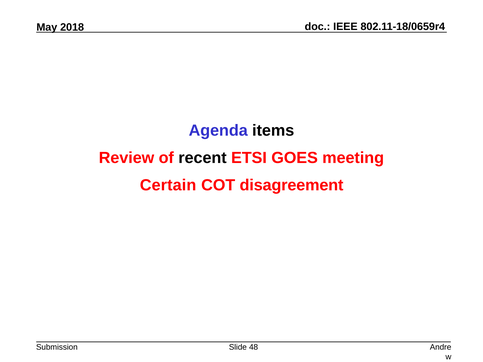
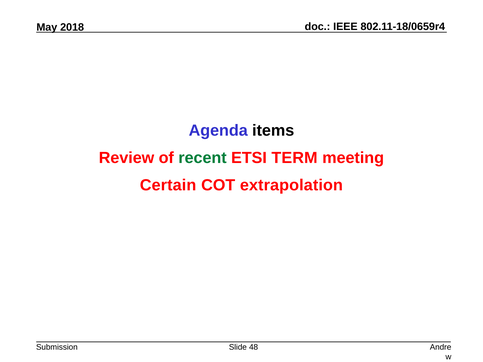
recent colour: black -> green (203, 158)
GOES: GOES -> TERM (295, 158)
disagreement: disagreement -> extrapolation (291, 185)
